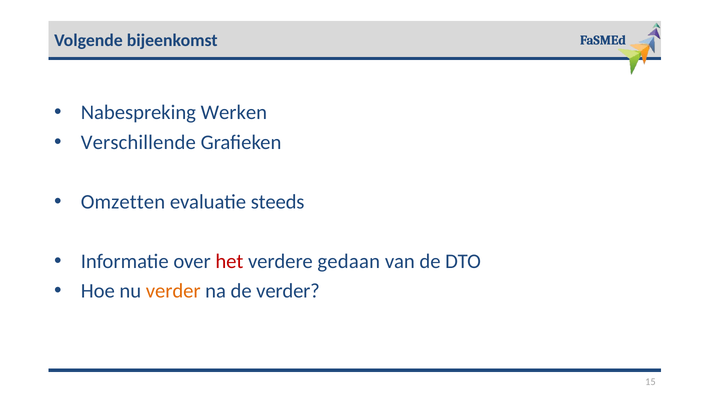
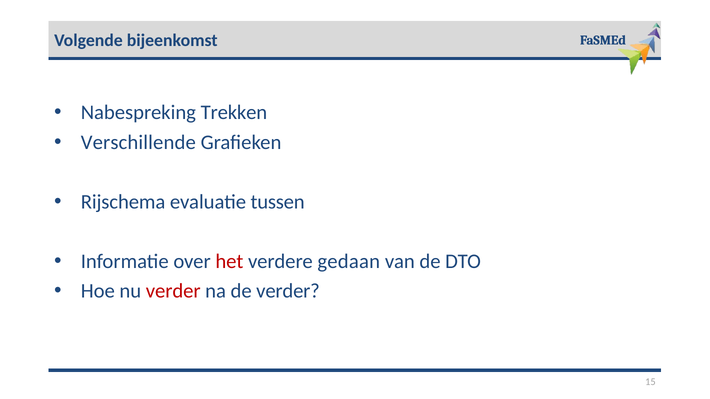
Werken: Werken -> Trekken (234, 113)
Omzetten: Omzetten -> Rijschema (123, 202)
steeds: steeds -> tussen (278, 202)
verder colour: orange -> red (173, 291)
